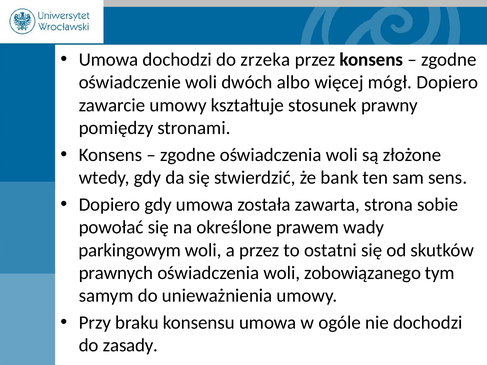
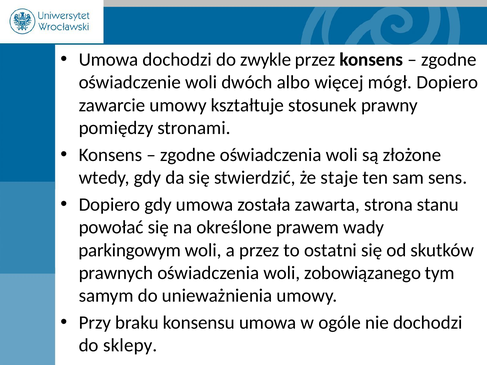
zrzeka: zrzeka -> zwykle (266, 60)
bank: bank -> staje (339, 178)
sobie: sobie -> stanu (438, 205)
zasady: zasady -> sklepy (130, 346)
